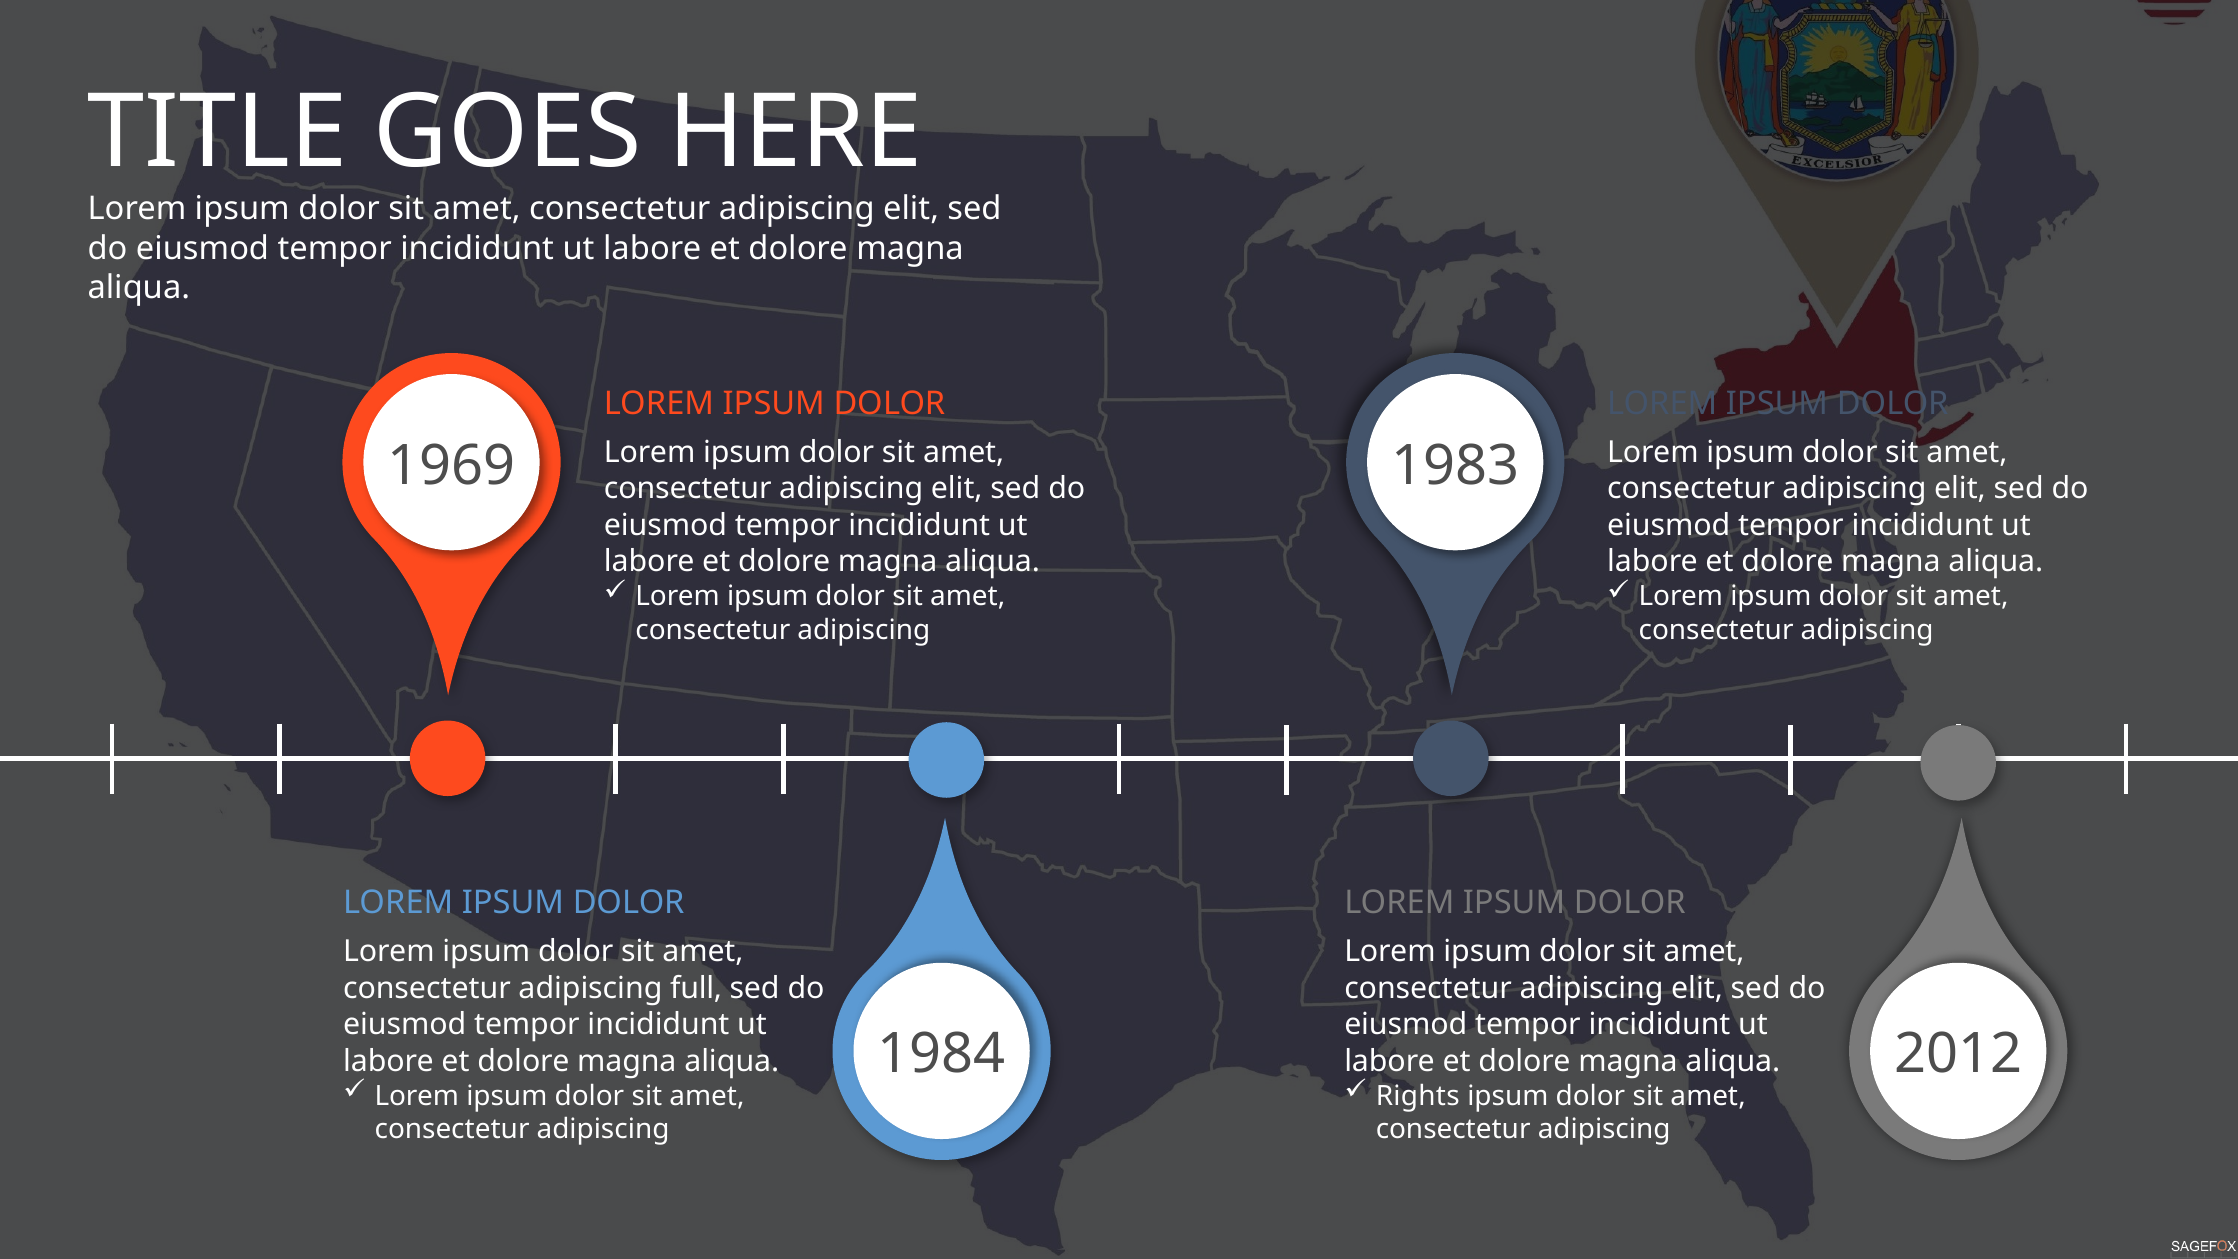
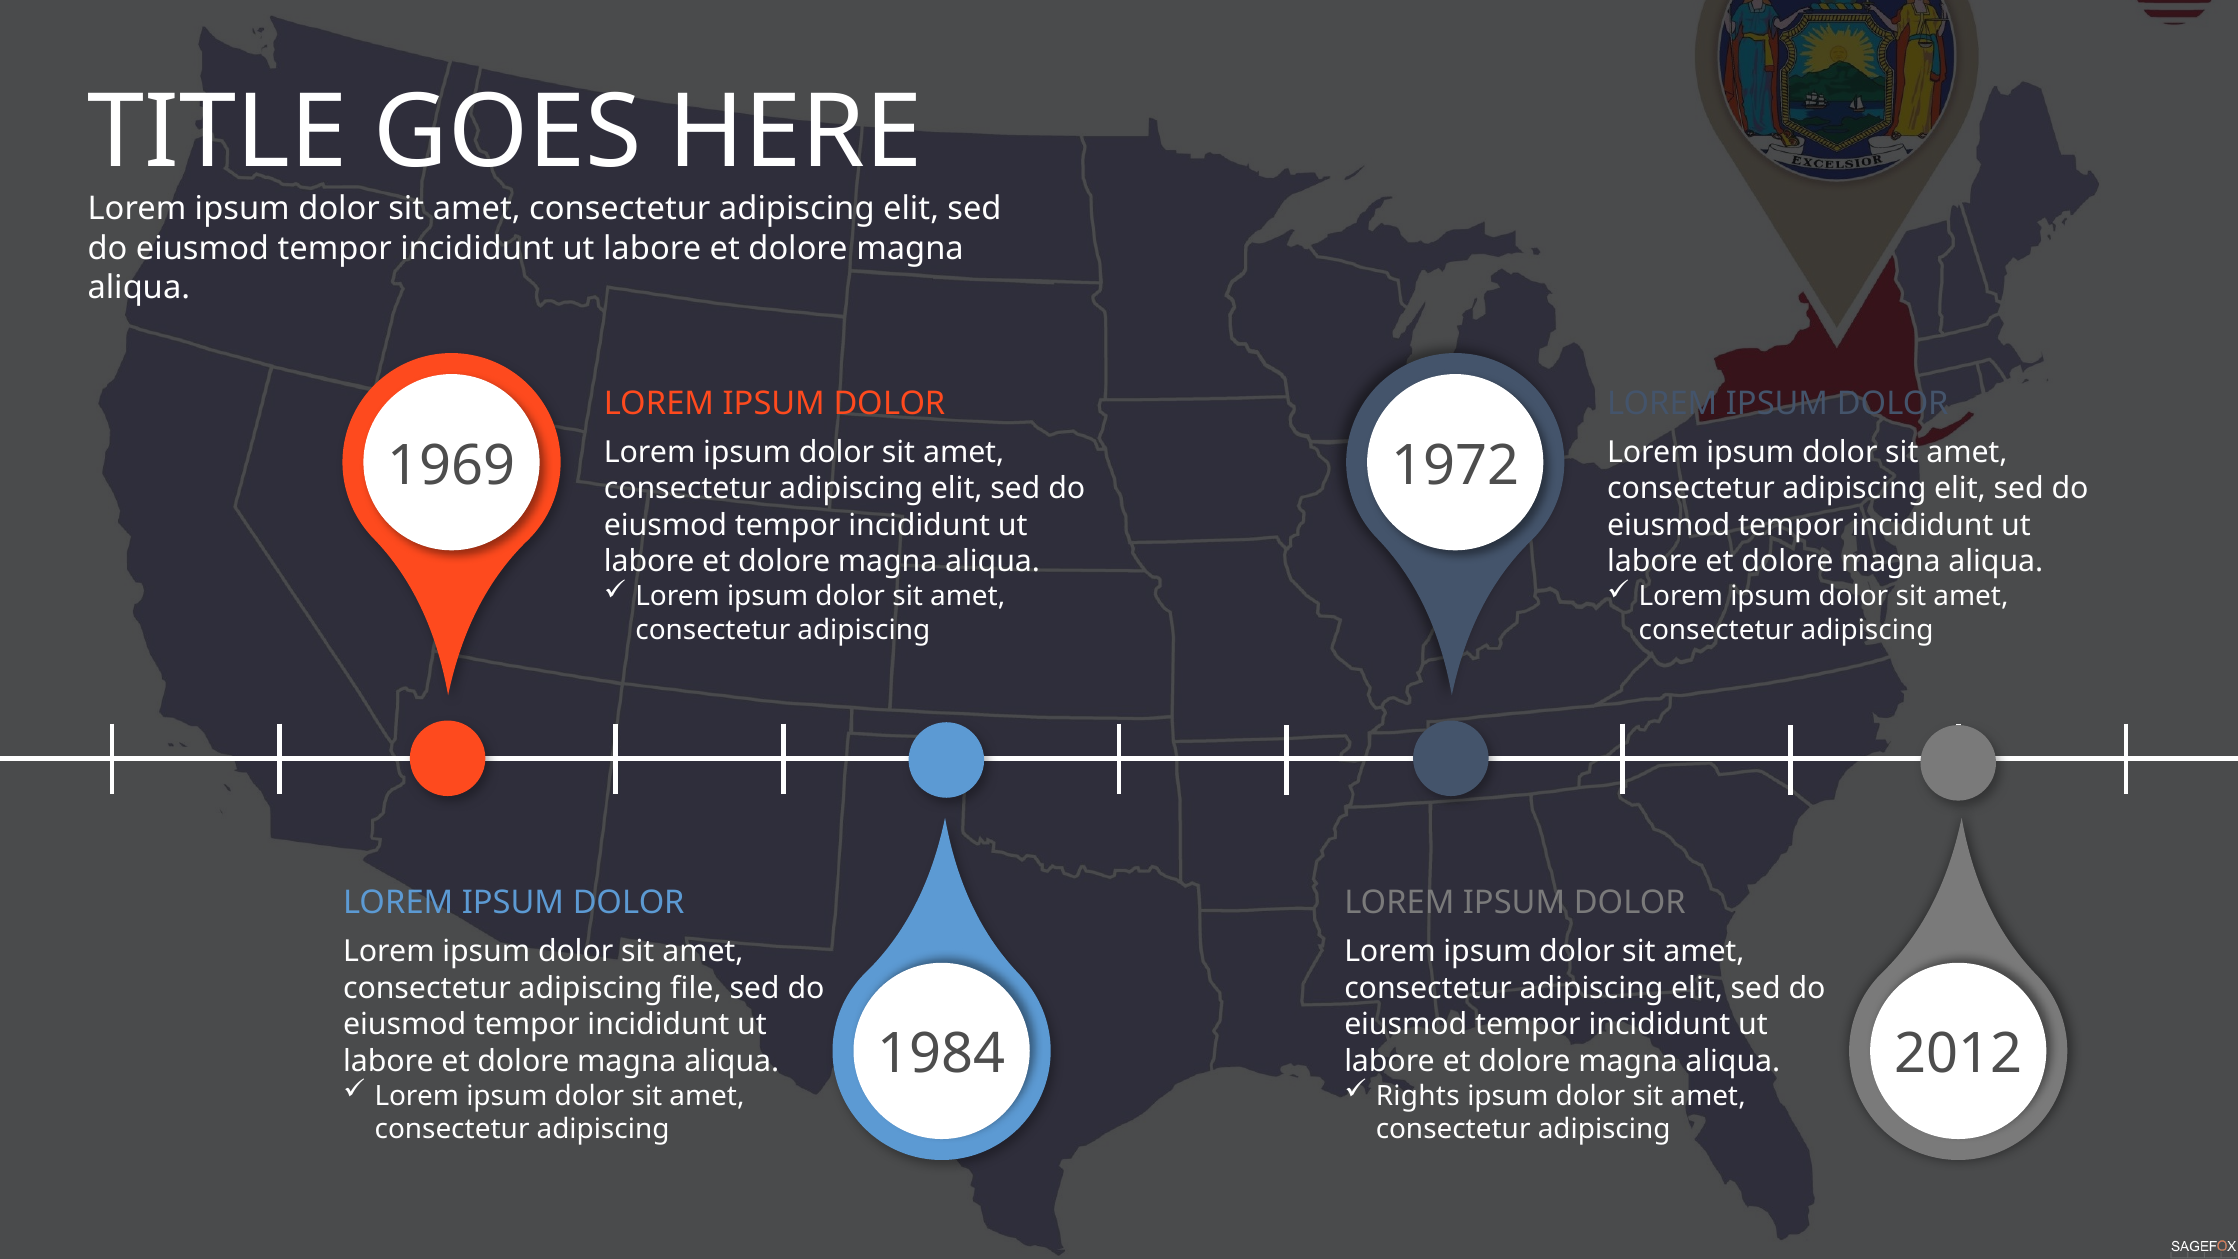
1983: 1983 -> 1972 (1455, 466)
full: full -> file (696, 988)
